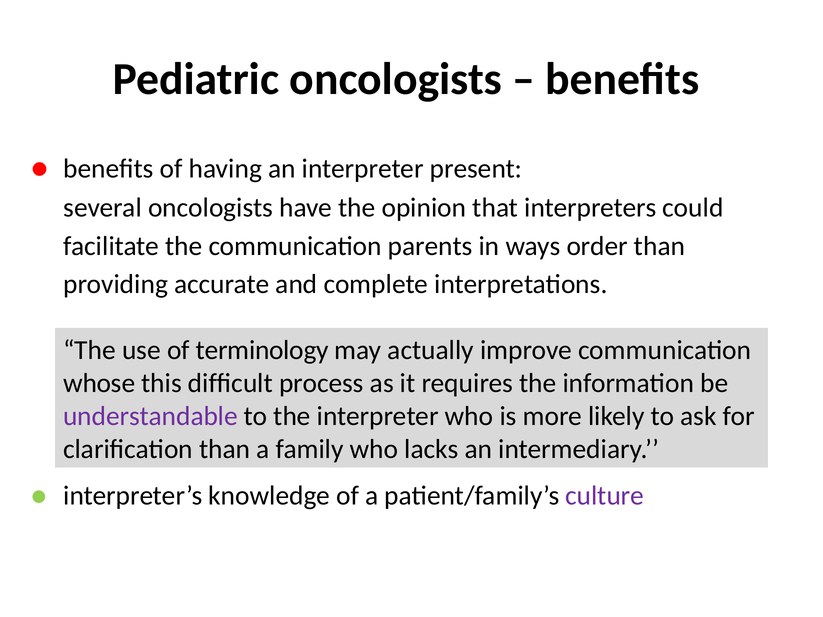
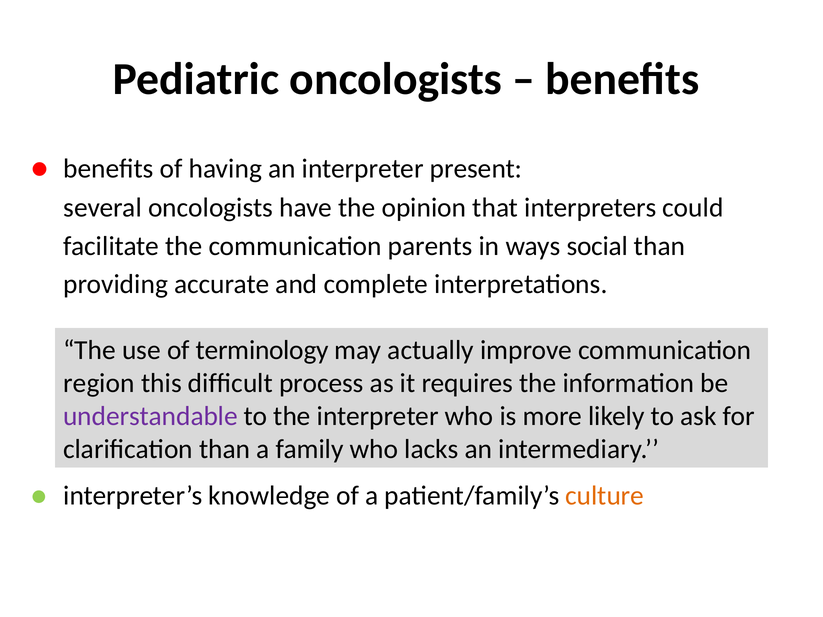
order: order -> social (597, 246)
whose: whose -> region (99, 383)
culture colour: purple -> orange (605, 496)
